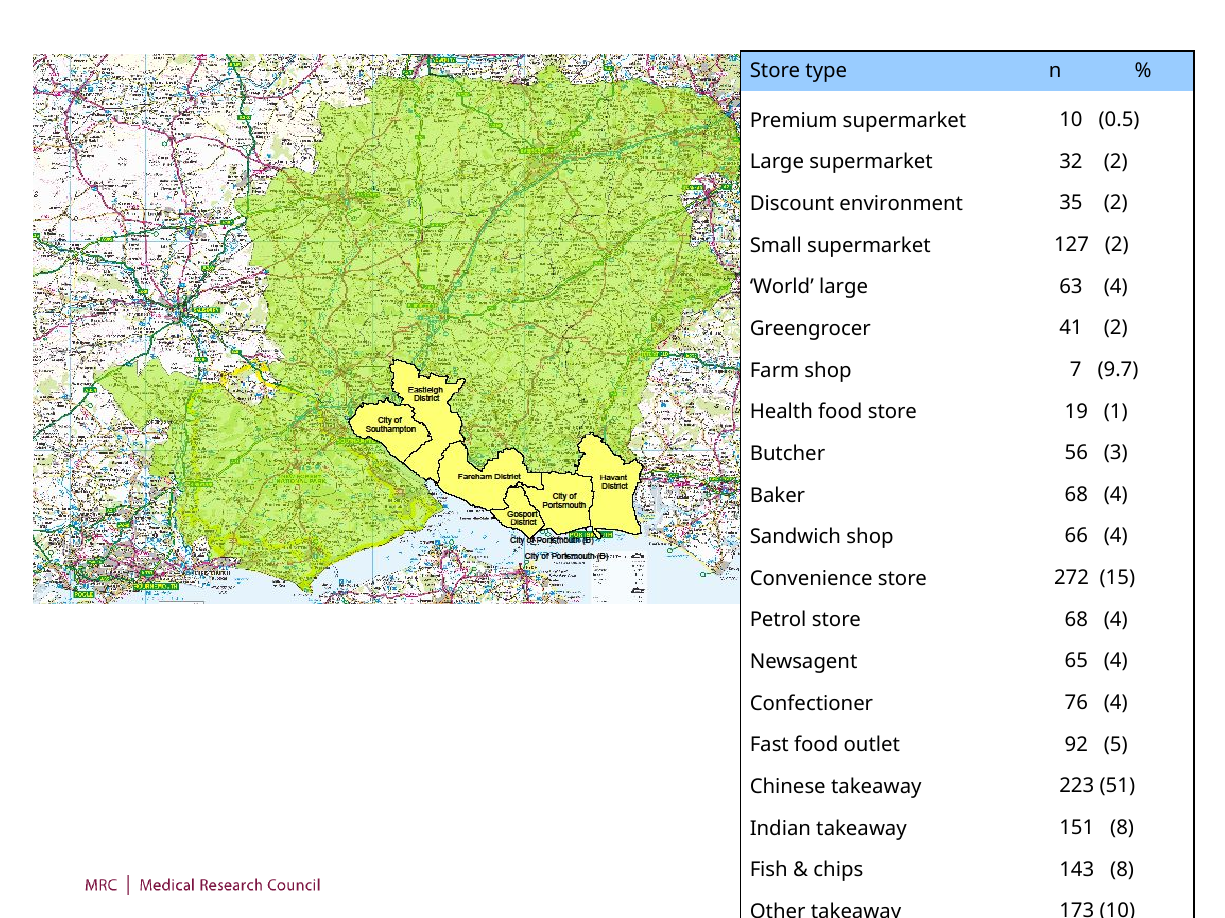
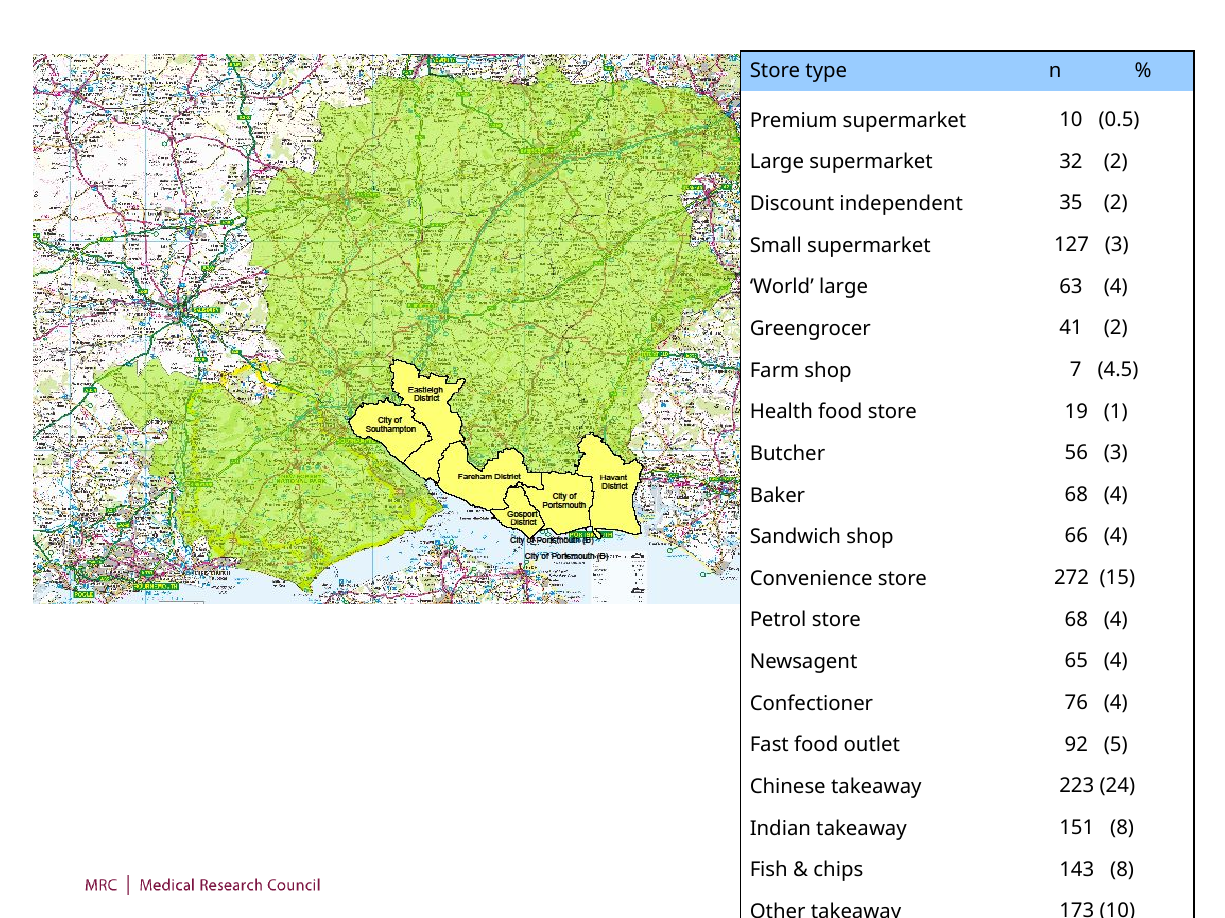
environment: environment -> independent (901, 204)
127 2: 2 -> 3 (1117, 245)
9.7: 9.7 -> 4.5 (1118, 370)
51: 51 -> 24 (1117, 787)
